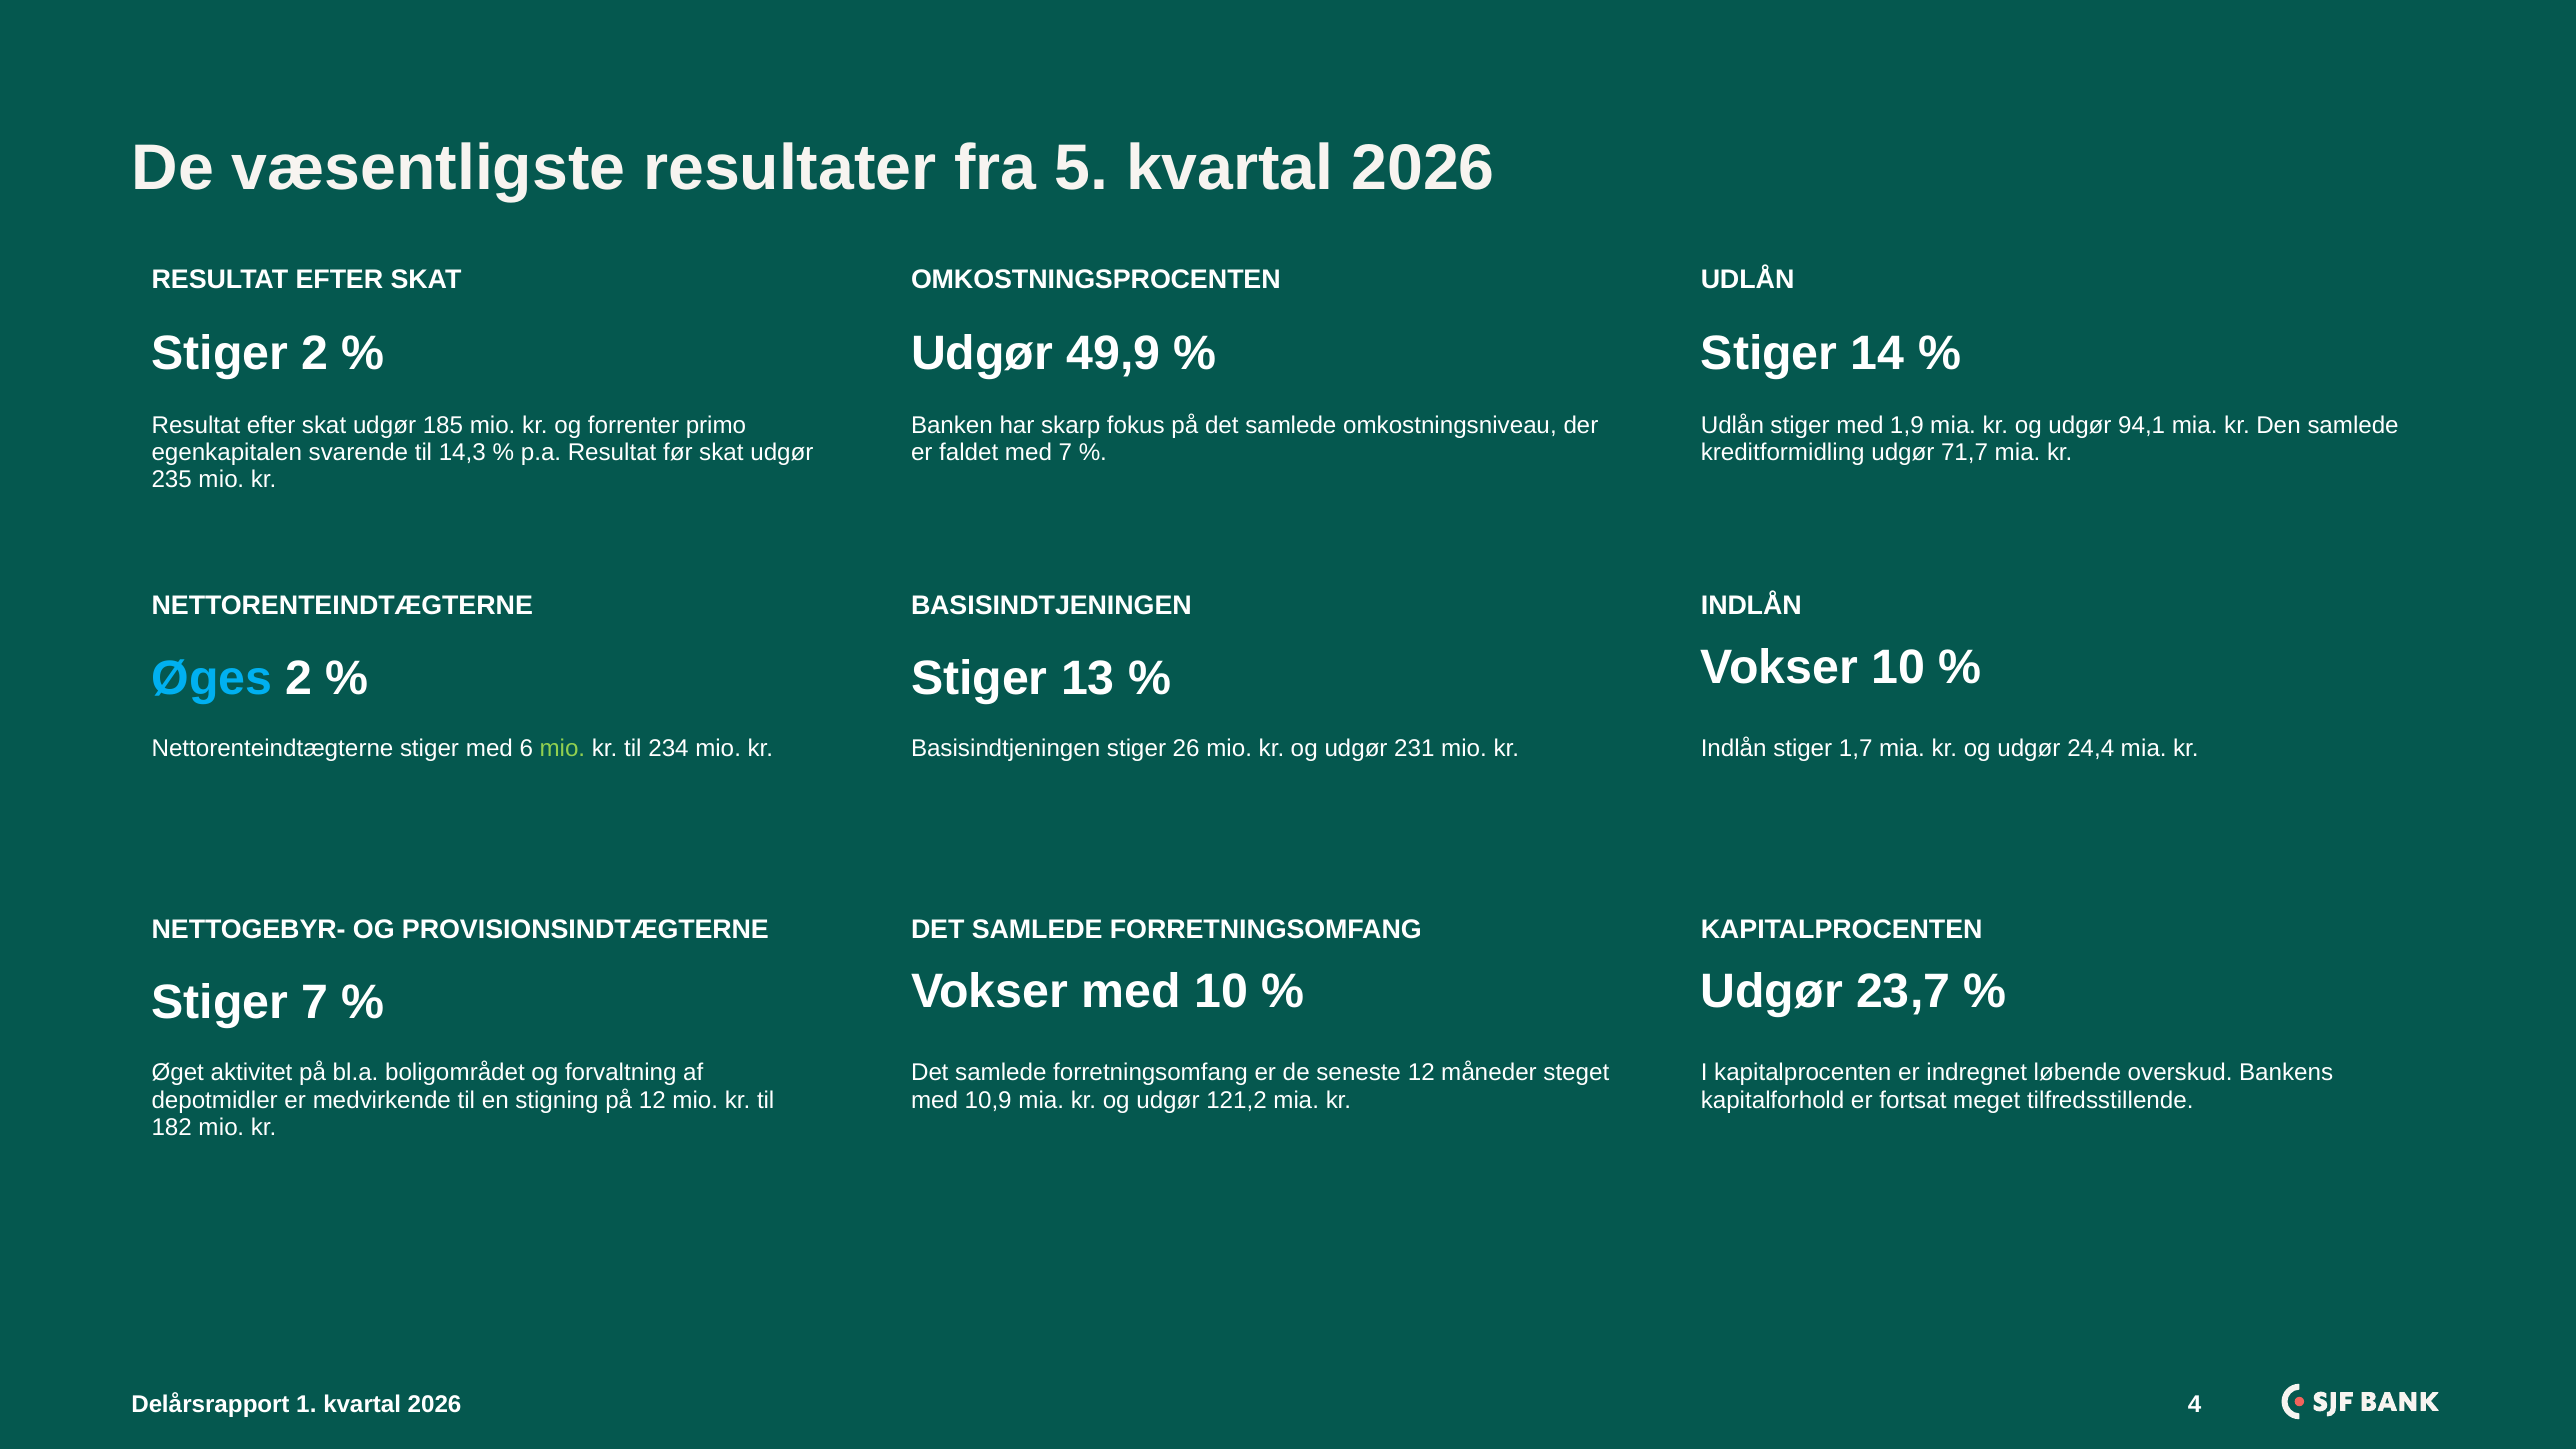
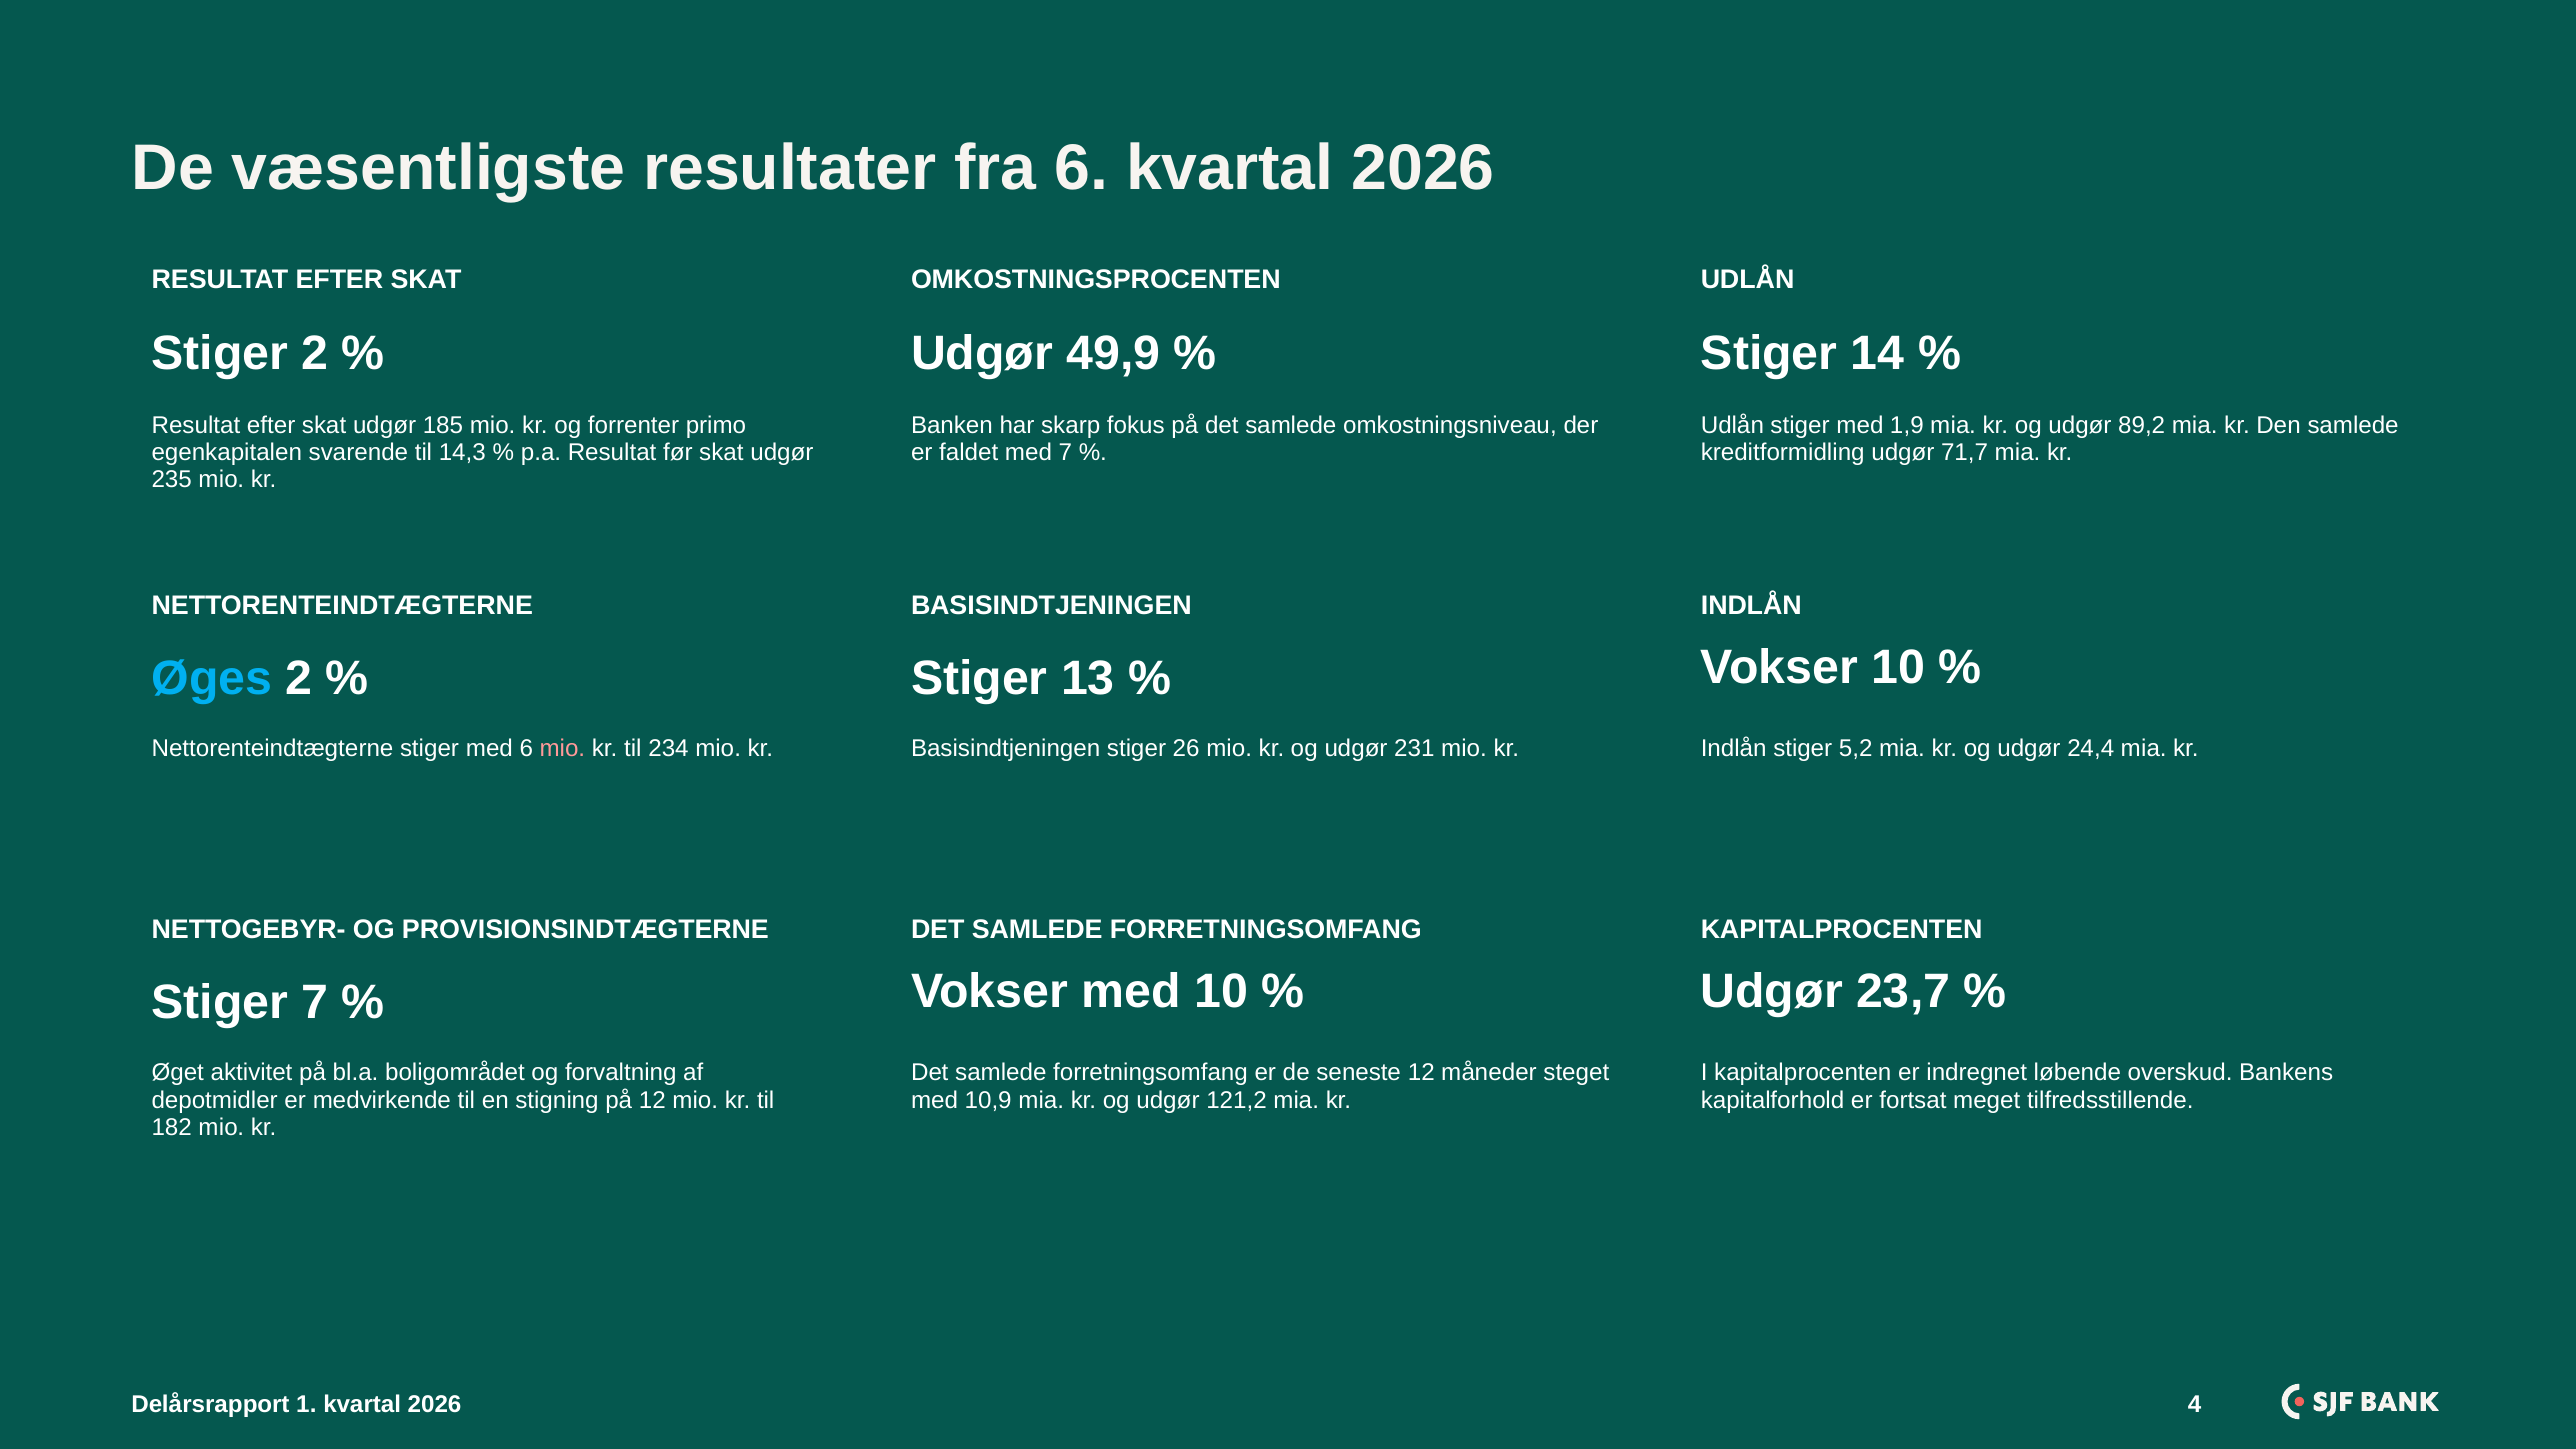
fra 5: 5 -> 6 (1081, 169)
94,1: 94,1 -> 89,2 (2142, 425)
mio colour: light green -> pink (562, 749)
1,7: 1,7 -> 5,2 (1856, 749)
